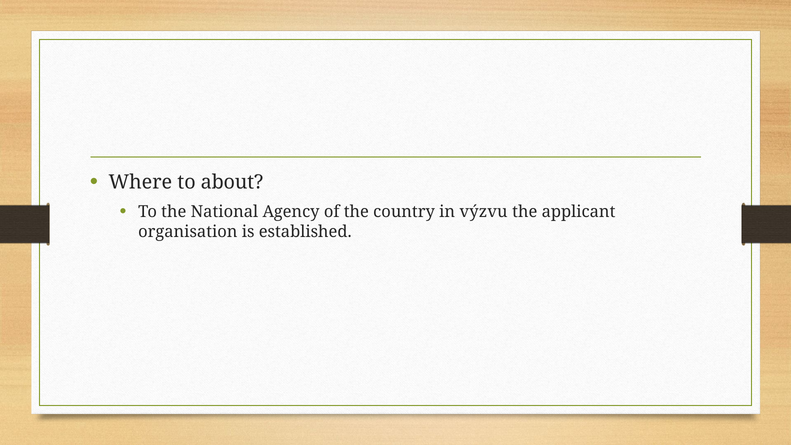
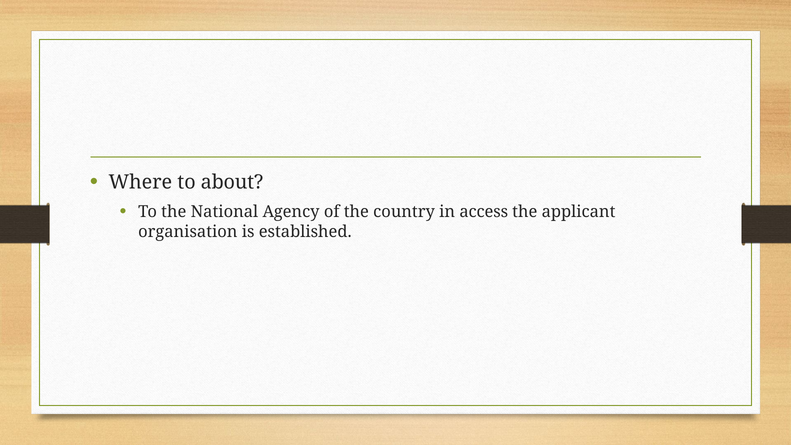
výzvu: výzvu -> access (484, 212)
